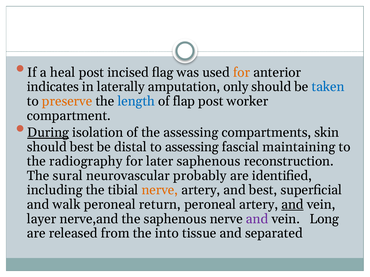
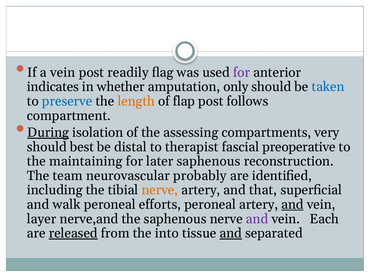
a heal: heal -> vein (63, 73)
incised: incised -> readily (128, 73)
for colour: orange -> purple (242, 73)
laterally: laterally -> whether (121, 87)
preserve colour: orange -> blue (67, 101)
length colour: blue -> orange (136, 101)
worker: worker -> follows (247, 101)
skin: skin -> very (327, 133)
to assessing: assessing -> therapist (192, 147)
maintaining: maintaining -> preoperative (299, 147)
radiography: radiography -> maintaining (86, 162)
sural: sural -> team (68, 176)
and best: best -> that (263, 190)
return: return -> efforts (160, 205)
Long: Long -> Each (324, 219)
released underline: none -> present (73, 234)
and underline: none -> present (231, 234)
